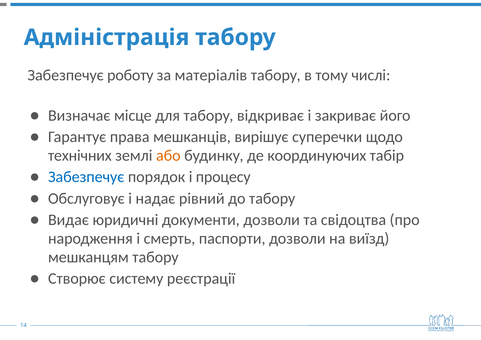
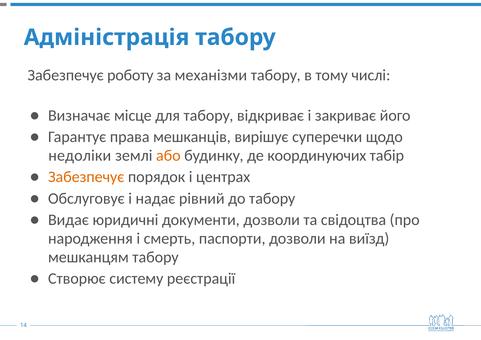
матеріалів: матеріалів -> механізми (211, 75)
технічних: технічних -> недоліки (80, 156)
Забезпечує colour: blue -> orange (86, 177)
процесу: процесу -> центрах (223, 177)
